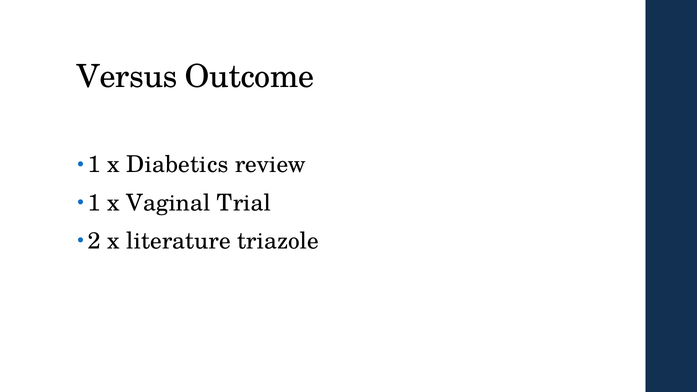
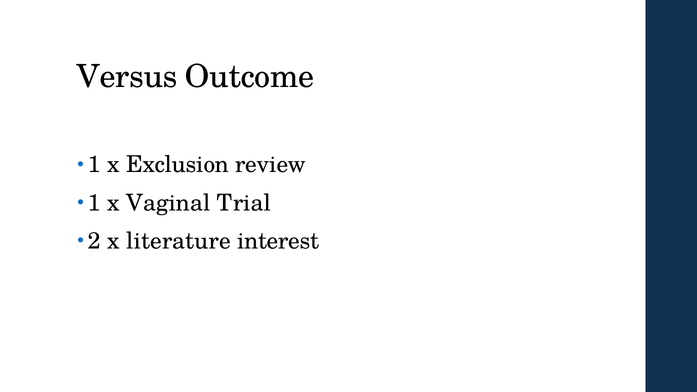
Diabetics: Diabetics -> Exclusion (178, 165)
triazole: triazole -> interest (278, 241)
